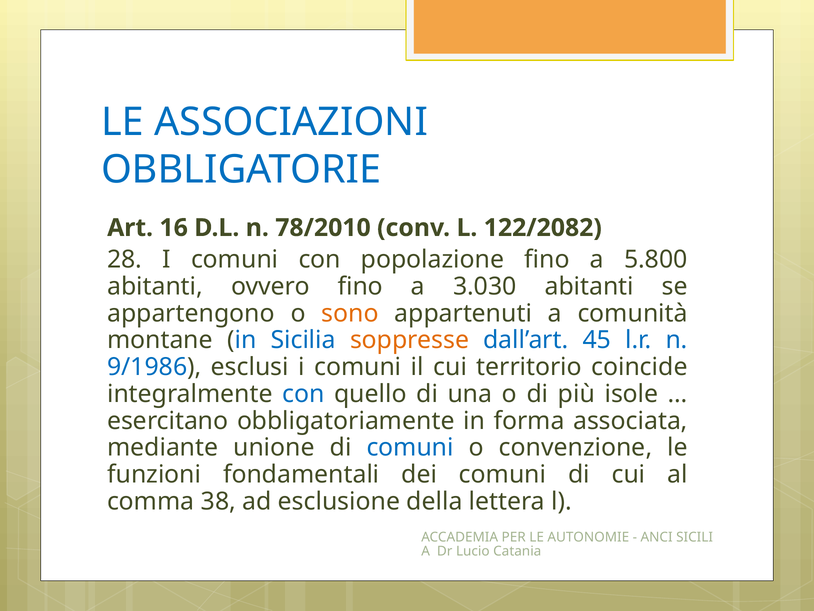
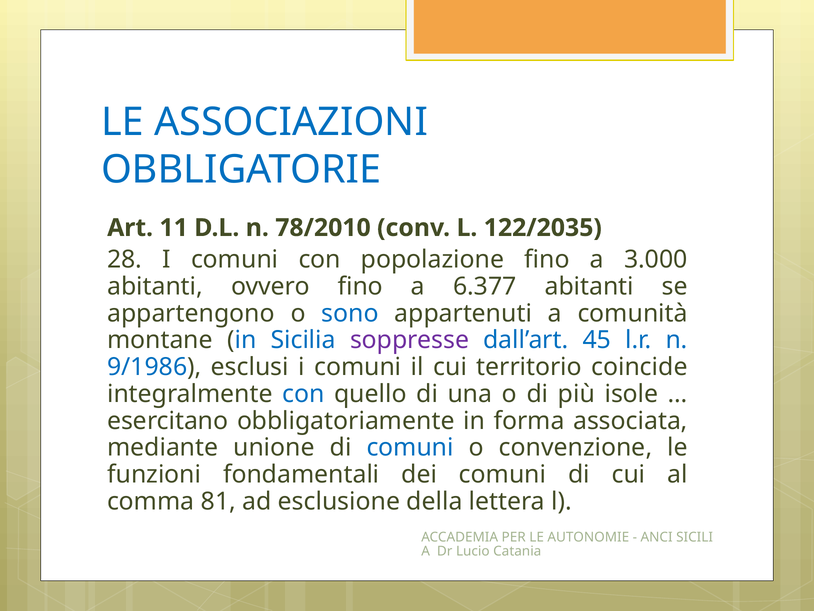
16: 16 -> 11 (174, 228)
122/2082: 122/2082 -> 122/2035 (543, 228)
5.800: 5.800 -> 3.000 (656, 259)
3.030: 3.030 -> 6.377 (485, 286)
sono colour: orange -> blue (350, 313)
soppresse colour: orange -> purple (410, 340)
38: 38 -> 81 (218, 501)
